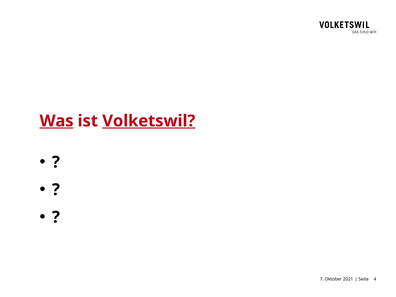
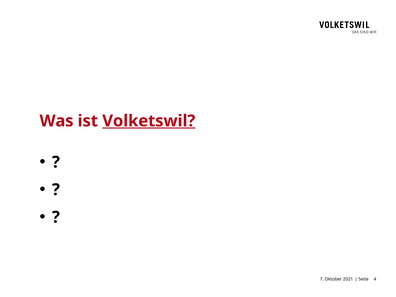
Was underline: present -> none (57, 121)
